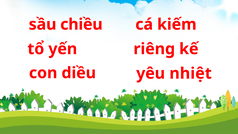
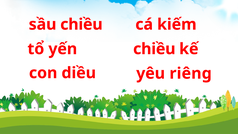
riêng: riêng -> chiều (154, 49)
nhiệt: nhiệt -> riêng (191, 73)
